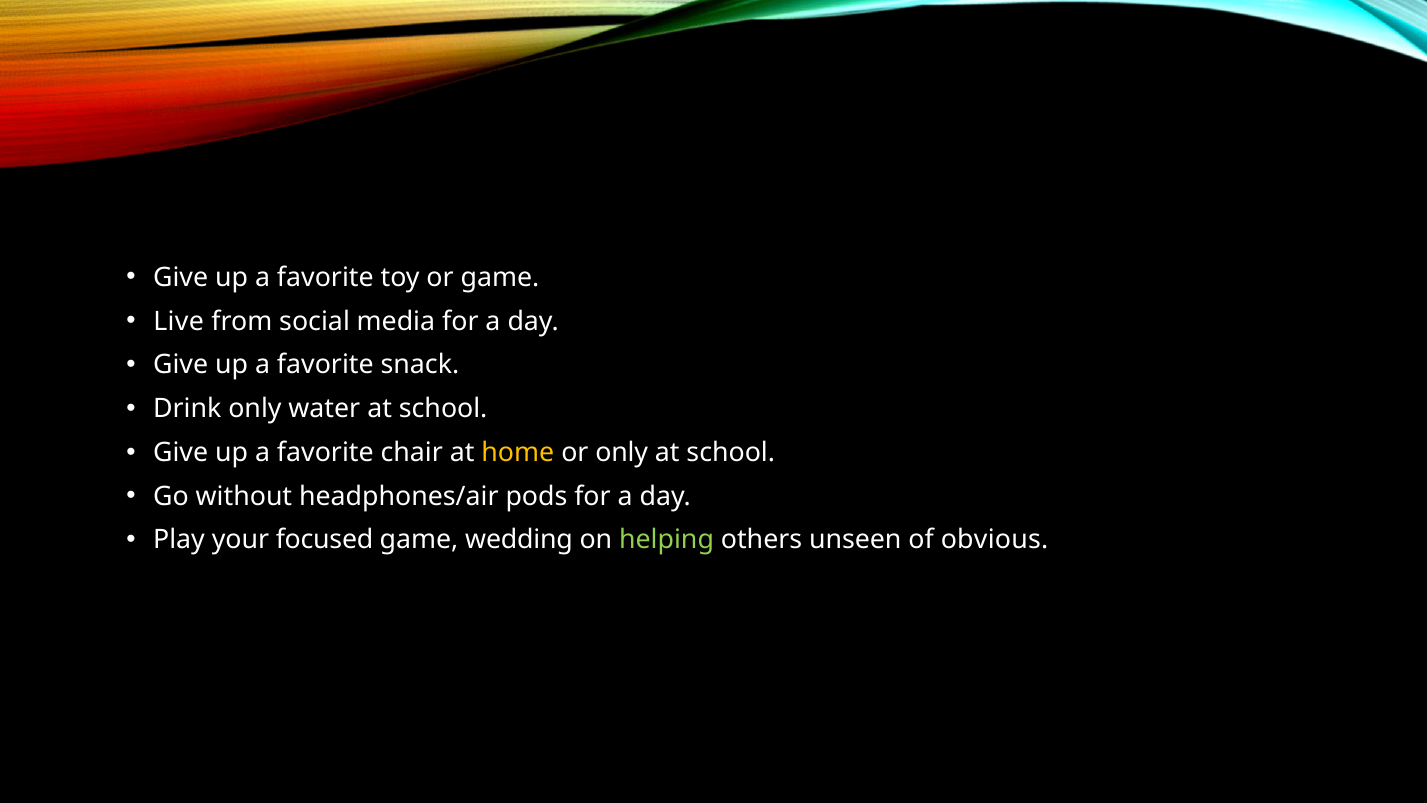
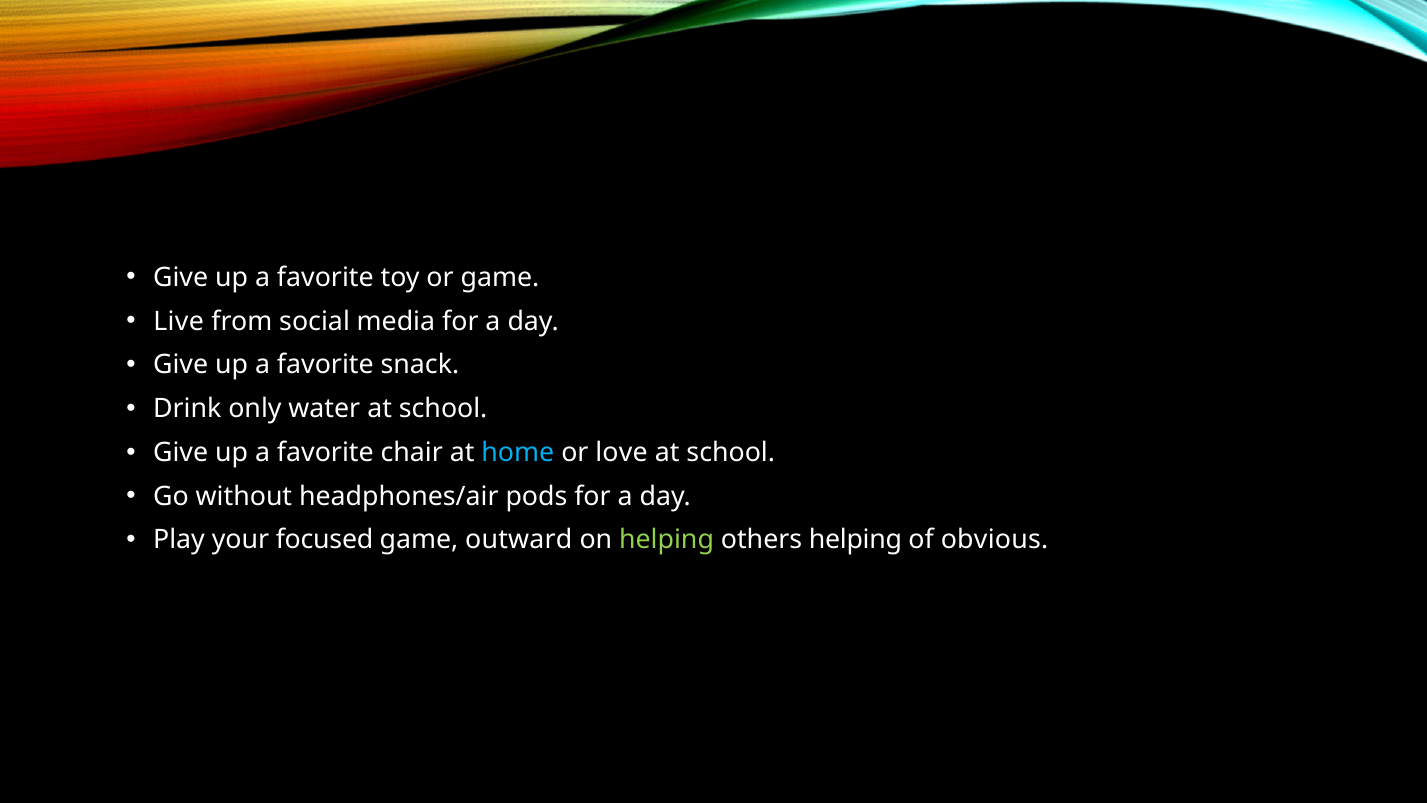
home colour: yellow -> light blue (518, 452)
or only: only -> love (622, 452)
wedding: wedding -> outward (519, 540)
others unseen: unseen -> helping (855, 540)
